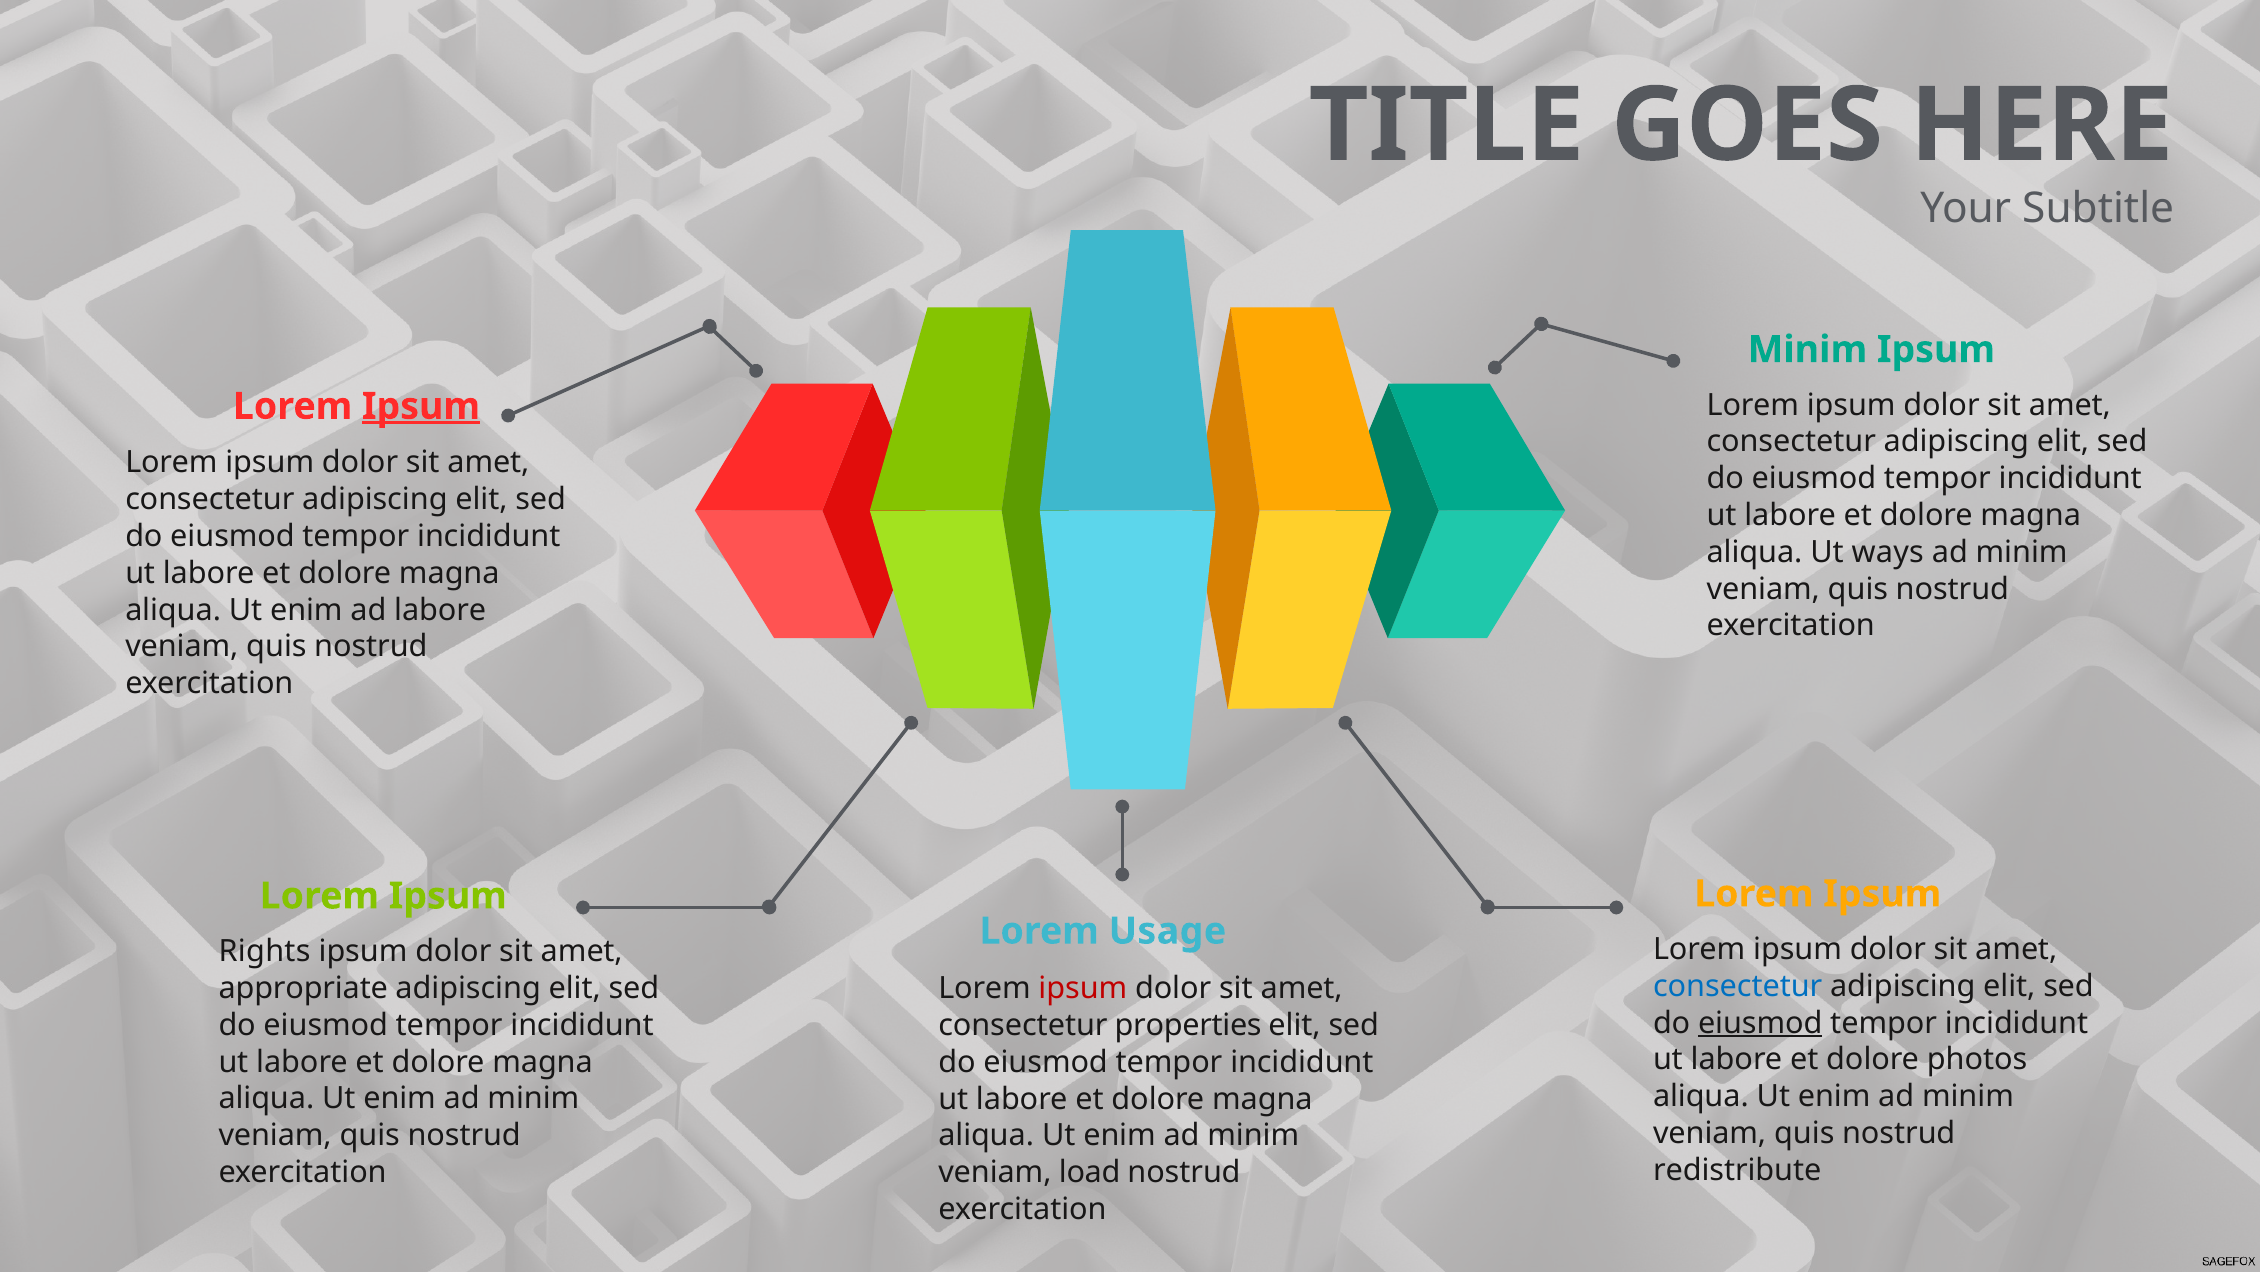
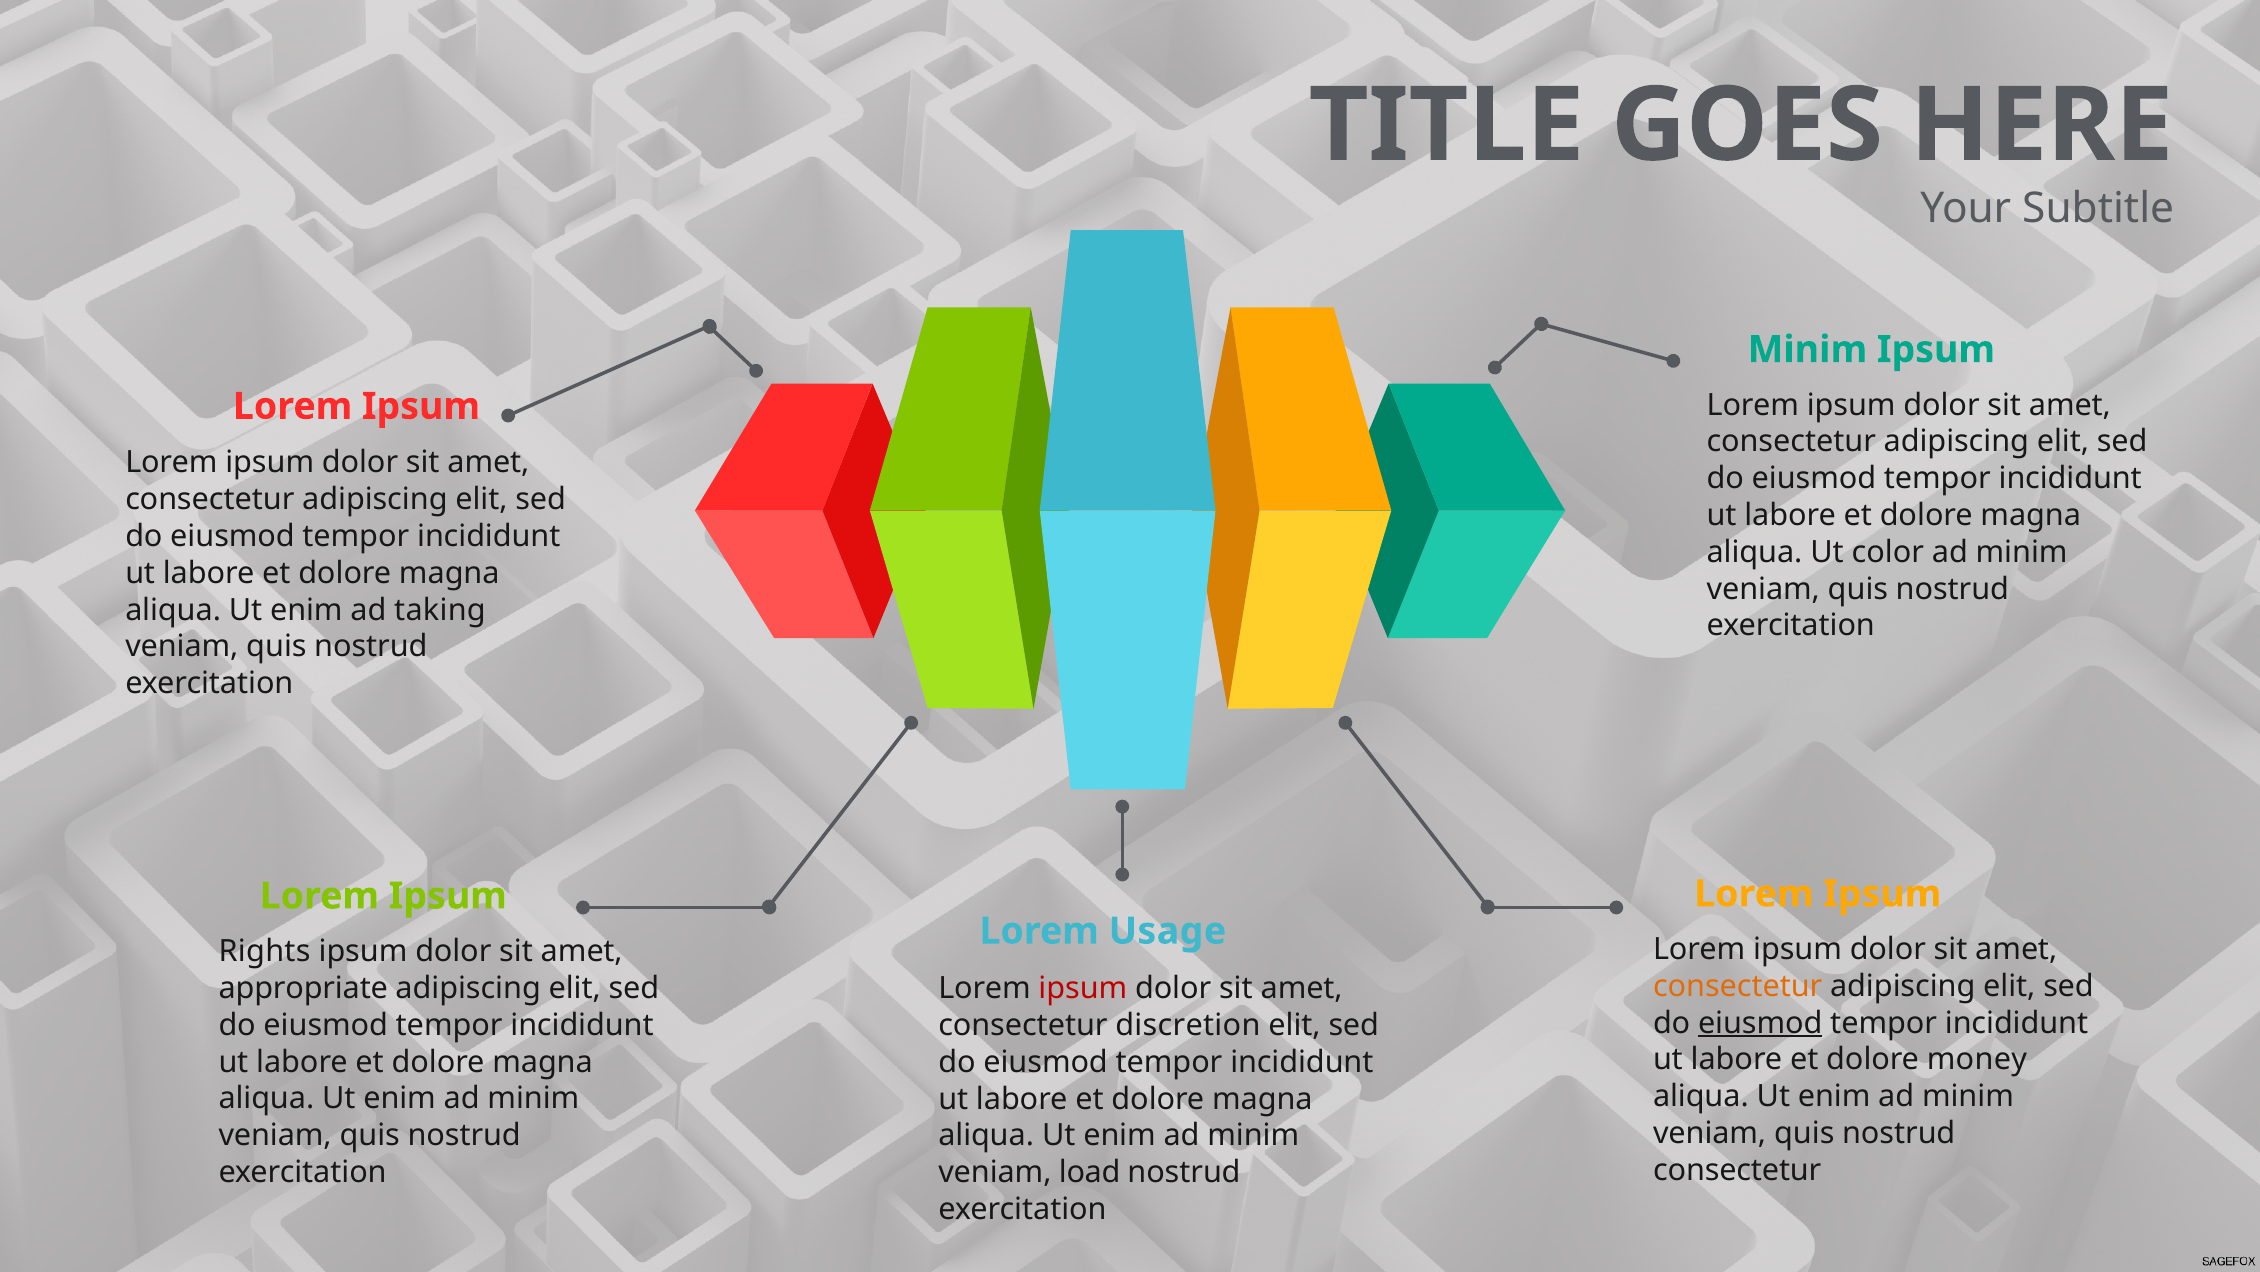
Ipsum underline: present -> none (421, 406)
ways: ways -> color (1888, 552)
ad labore: labore -> taking (440, 610)
consectetur colour: blue -> orange (1738, 986)
properties: properties -> discretion (1188, 1025)
photos: photos -> money (1977, 1059)
redistribute: redistribute -> consectetur (1737, 1169)
